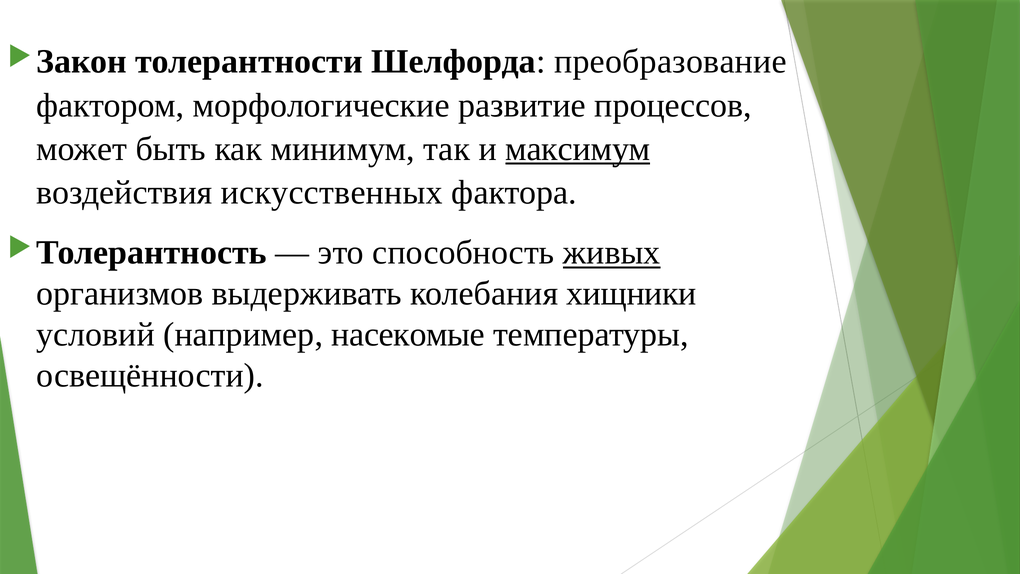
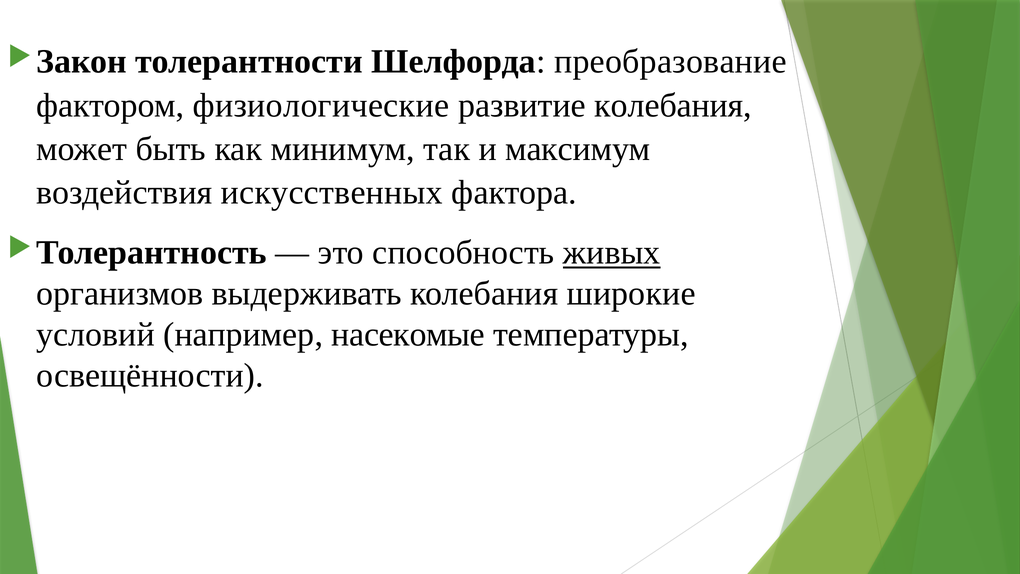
морфологические: морфологические -> физиологические (321, 105)
развитие процессов: процессов -> колебания (673, 105)
максимум underline: present -> none (578, 149)
хищники: хищники -> широкие (631, 293)
